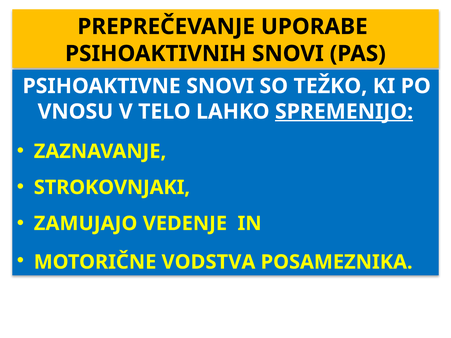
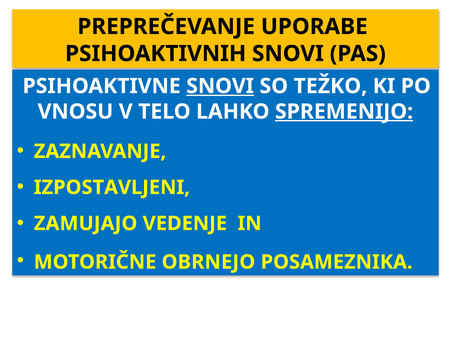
SNOVI underline: none -> present (220, 86)
STROKOVNJAKI: STROKOVNJAKI -> IZPOSTAVLJENI (112, 188)
VODSTVA: VODSTVA -> OBRNEJO (208, 262)
